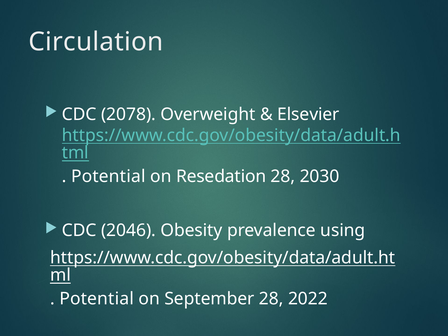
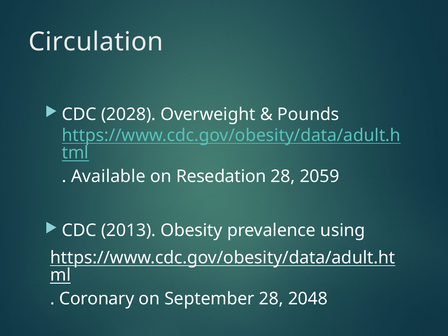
2078: 2078 -> 2028 (129, 114)
Elsevier: Elsevier -> Pounds (308, 114)
Potential: Potential -> Available (108, 176)
2030: 2030 -> 2059 (320, 176)
2046: 2046 -> 2013 (129, 231)
Potential: Potential -> Coronary (97, 299)
2022: 2022 -> 2048 (308, 299)
